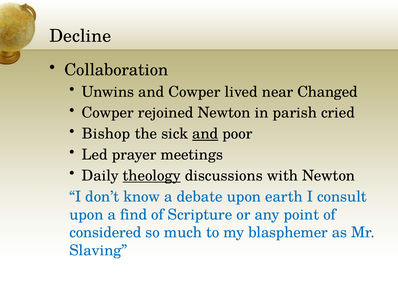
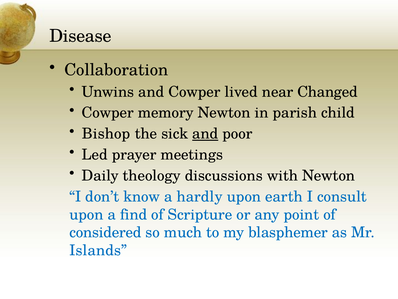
Decline: Decline -> Disease (80, 36)
rejoined: rejoined -> memory (166, 113)
cried: cried -> child (338, 113)
theology underline: present -> none (152, 175)
debate: debate -> hardly (200, 196)
Slaving: Slaving -> Islands (98, 250)
